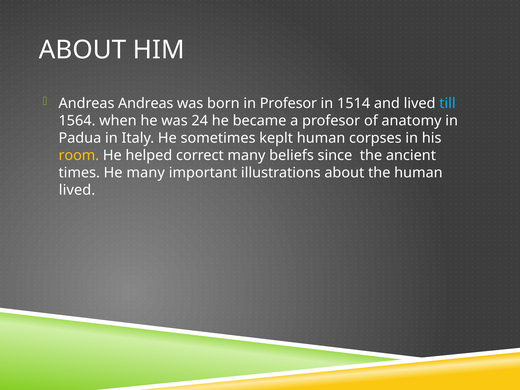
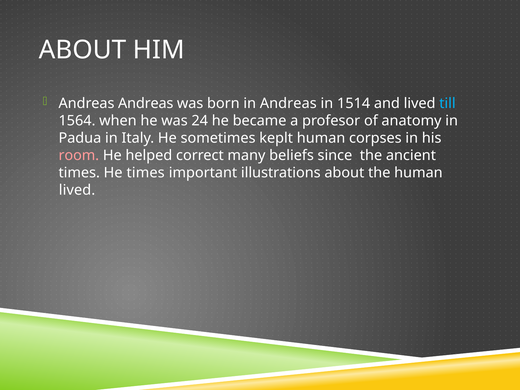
in Profesor: Profesor -> Andreas (288, 103)
room colour: yellow -> pink (79, 155)
He many: many -> times (146, 173)
